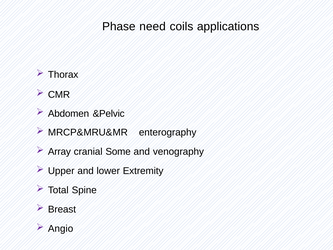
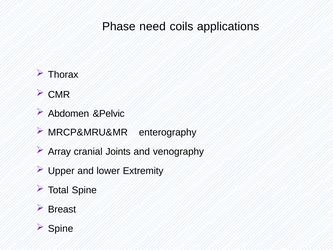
Some: Some -> Joints (118, 152)
Angio: Angio -> Spine (61, 229)
